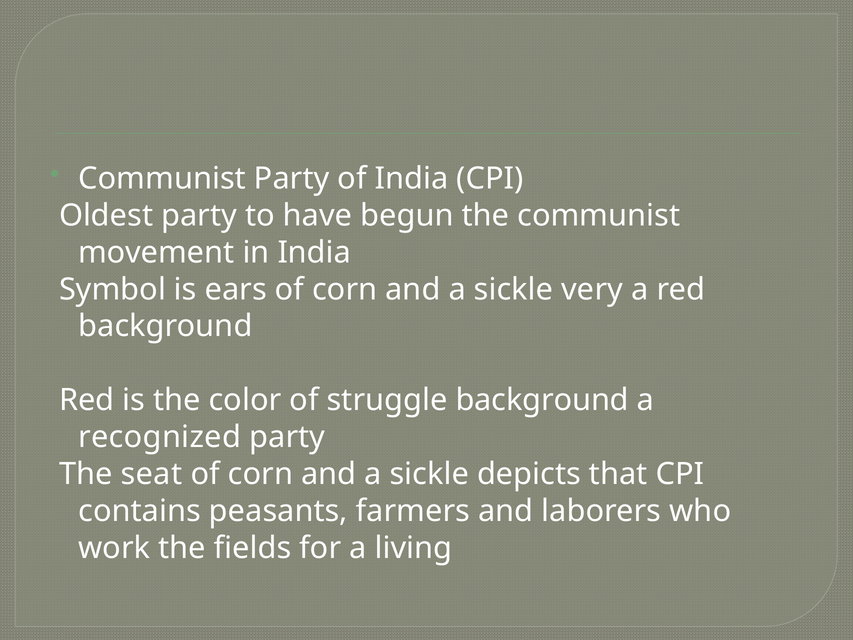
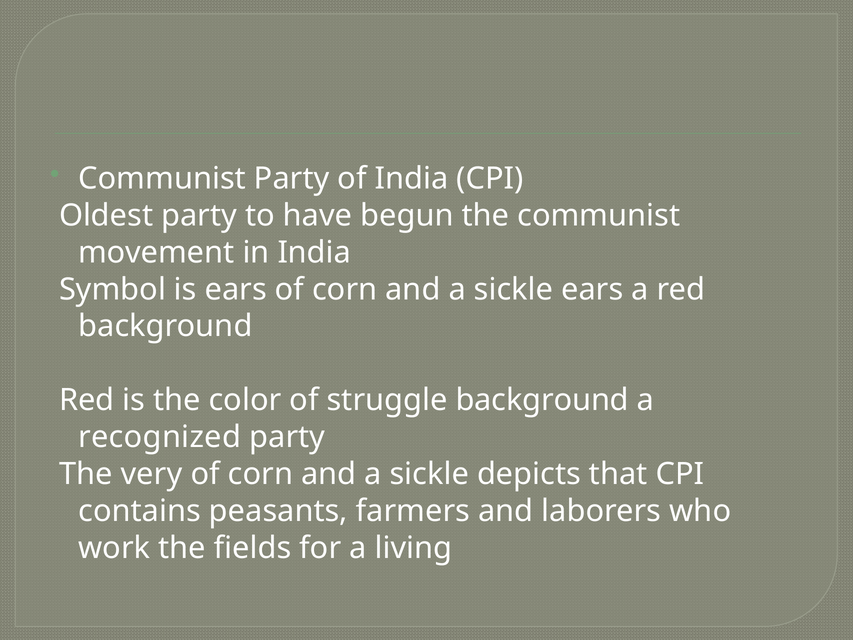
sickle very: very -> ears (592, 289)
seat: seat -> very (151, 474)
